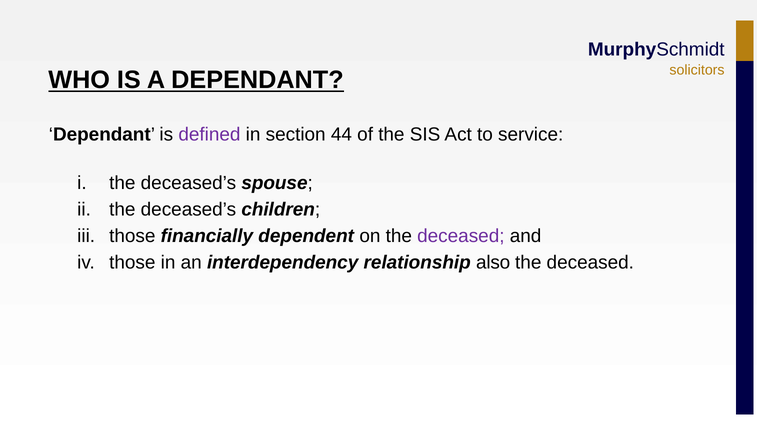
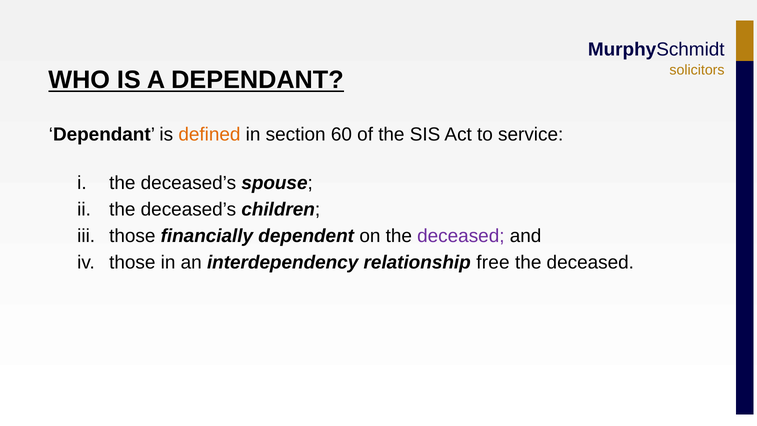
defined colour: purple -> orange (209, 135)
44: 44 -> 60 (341, 135)
also: also -> free (493, 263)
